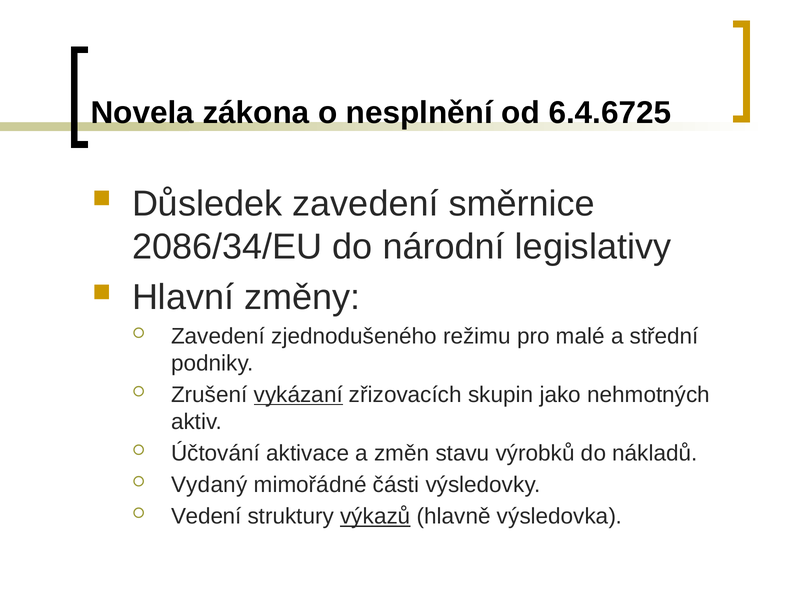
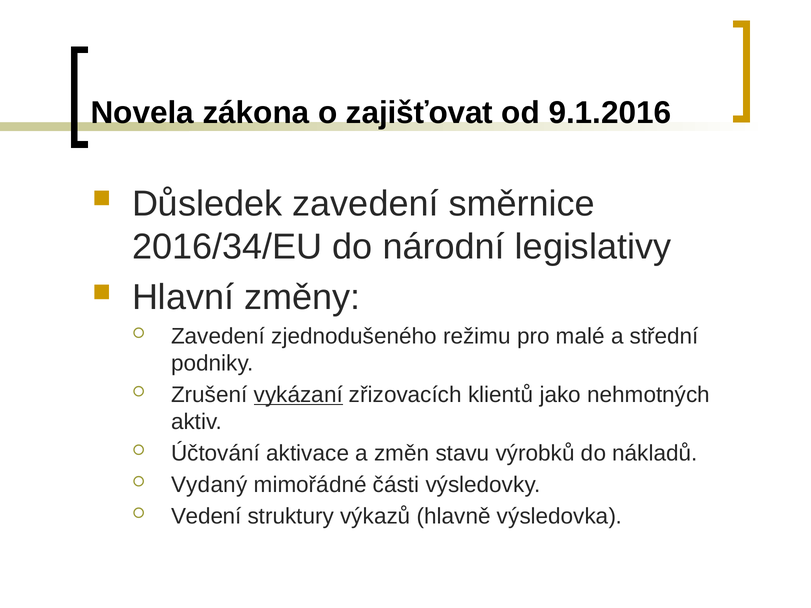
nesplnění: nesplnění -> zajišťovat (419, 113)
6.4.6725: 6.4.6725 -> 9.1.2016 (610, 113)
2086/34/EU: 2086/34/EU -> 2016/34/EU (227, 247)
skupin: skupin -> klientů (501, 395)
výkazů underline: present -> none (375, 517)
